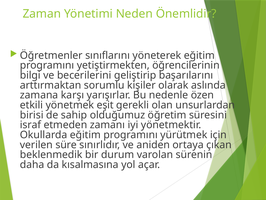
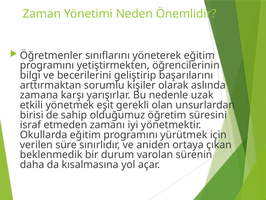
özen: özen -> uzak (202, 95)
